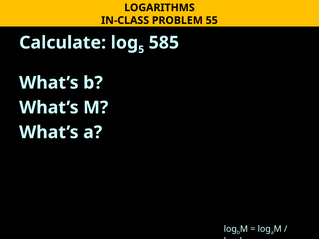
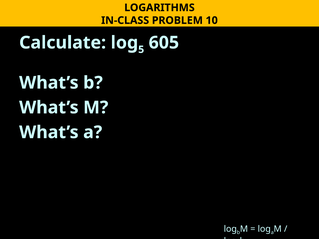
55: 55 -> 10 (212, 20)
585: 585 -> 605 (164, 43)
